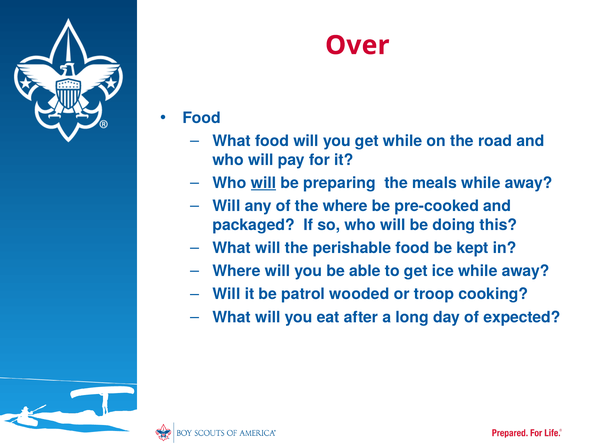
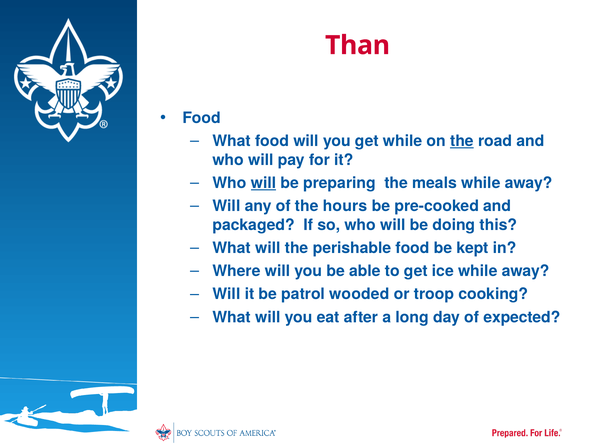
Over: Over -> Than (358, 45)
the underline: none -> present (462, 141)
the where: where -> hours (345, 206)
